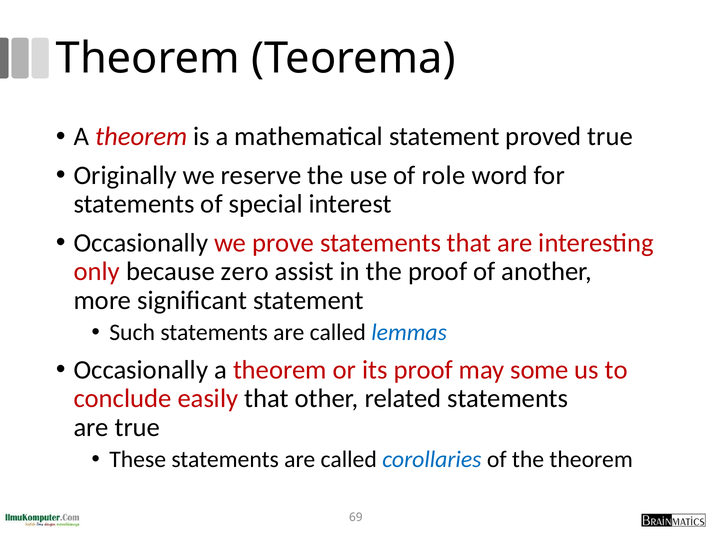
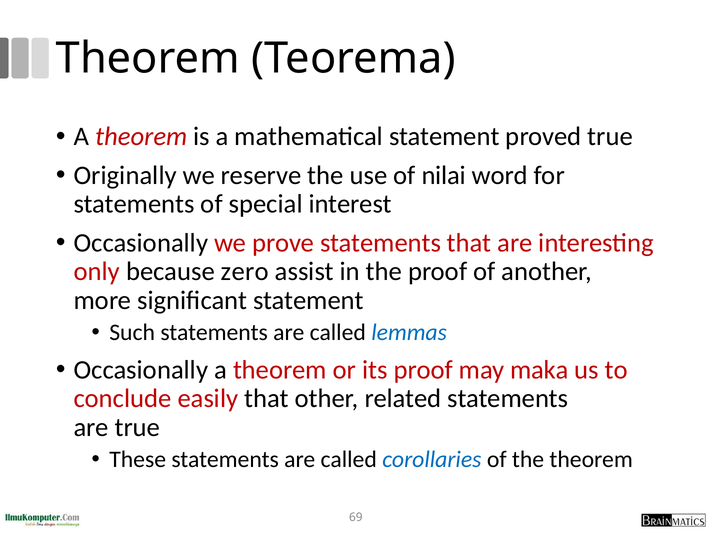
role: role -> nilai (444, 175)
some: some -> maka (540, 370)
